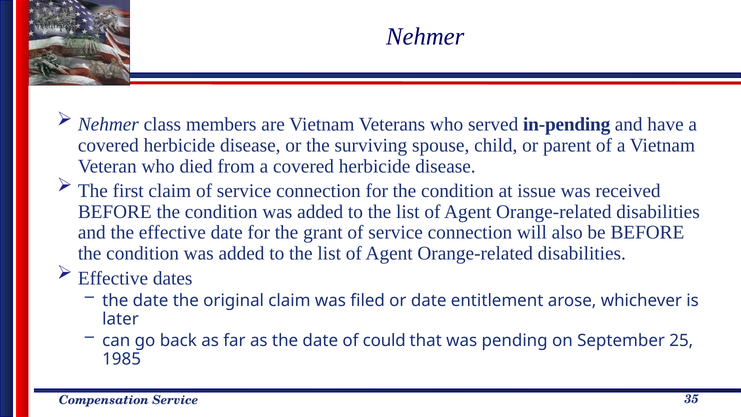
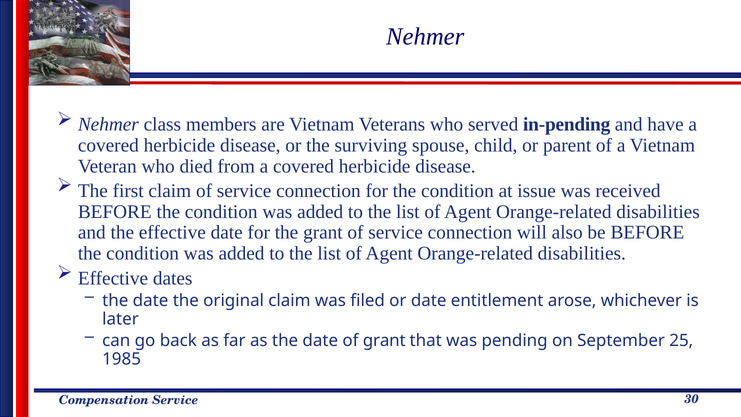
of could: could -> grant (384, 341)
35: 35 -> 30 (692, 399)
